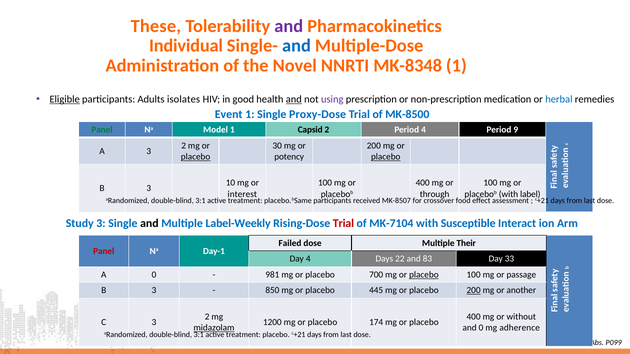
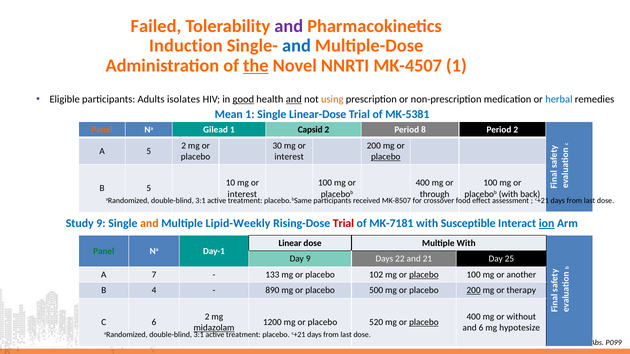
These: These -> Failed (156, 26)
Individual: Individual -> Induction (186, 46)
the underline: none -> present (256, 66)
MK-8348: MK-8348 -> MK-4507 (408, 66)
Eligible underline: present -> none (65, 99)
good underline: none -> present (243, 99)
using colour: purple -> orange (332, 99)
Event: Event -> Mean (229, 115)
Proxy-Dose: Proxy-Dose -> Linear-Dose (318, 115)
MK-8500: MK-8500 -> MK-5381 (407, 115)
Panel colour: green -> orange (102, 130)
Model: Model -> Gilead (216, 130)
Period 4: 4 -> 8 (424, 130)
Period 9: 9 -> 2 (516, 130)
A 3: 3 -> 5 (149, 151)
placebo underline: present -> none (196, 157)
potency: potency -> interest (289, 157)
3: 3 -> 5 (149, 189)
label: label -> back (530, 194)
Study 3: 3 -> 9 (101, 224)
and colour: black -> orange (149, 224)
Label-Weekly: Label-Weekly -> Lipid-Weekly (238, 224)
MK-7104: MK-7104 -> MK-7181 (391, 224)
ion underline: none -> present (547, 224)
Failed: Failed -> Linear (290, 243)
Multiple Their: Their -> With (466, 243)
Panel colour: red -> green (104, 251)
Day 4: 4 -> 9 (308, 259)
83: 83 -> 21 (427, 259)
33: 33 -> 25 (509, 259)
A 0: 0 -> 7 (154, 275)
981: 981 -> 133 (272, 275)
700: 700 -> 102 (376, 275)
passage: passage -> another (521, 275)
3: 3 -> 4 (154, 291)
850: 850 -> 890 (272, 291)
445: 445 -> 500 (376, 291)
another: another -> therapy (521, 291)
C 3: 3 -> 6 (154, 323)
174: 174 -> 520 (376, 323)
placebo underline: none -> present (424, 323)
and 0: 0 -> 6 (481, 328)
adherence: adherence -> hypotesize (520, 328)
